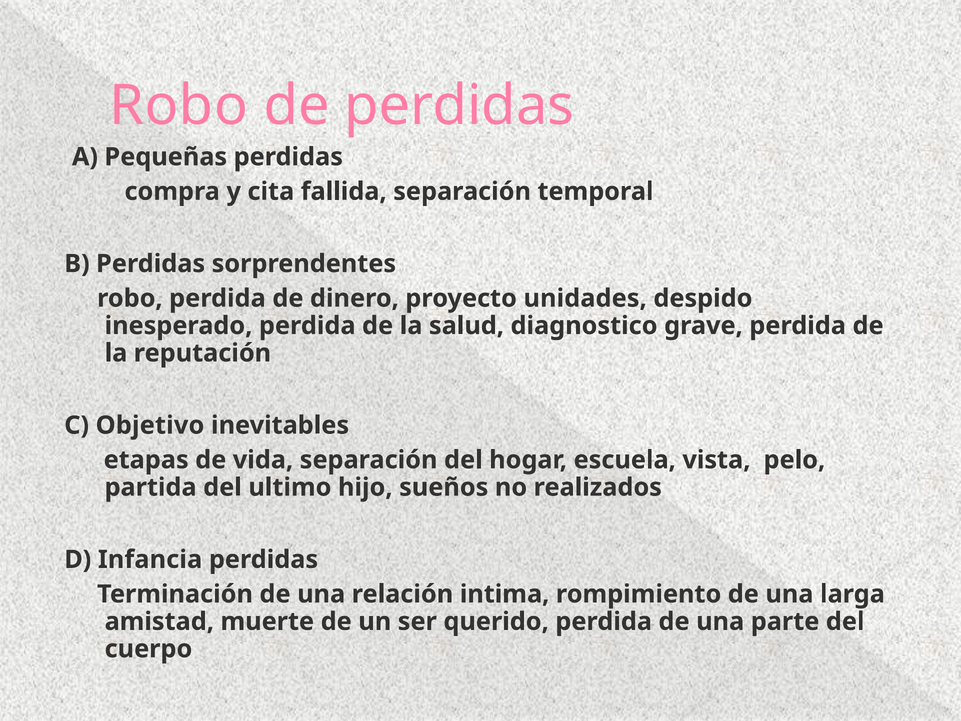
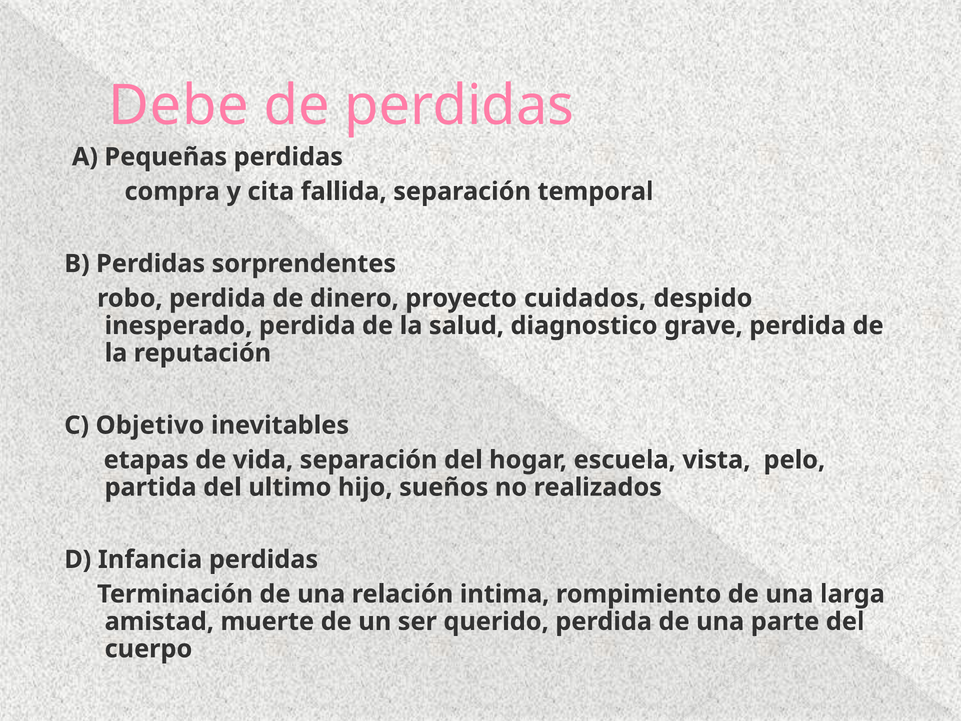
Robo: Robo -> Debe (179, 106)
unidades: unidades -> cuidados (585, 298)
